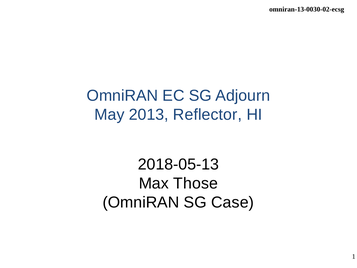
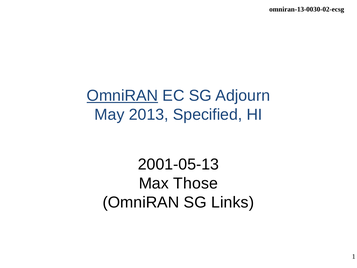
OmniRAN underline: none -> present (122, 96)
Reflector: Reflector -> Specified (208, 115)
2018-05-13: 2018-05-13 -> 2001-05-13 (178, 164)
Case: Case -> Links (233, 202)
